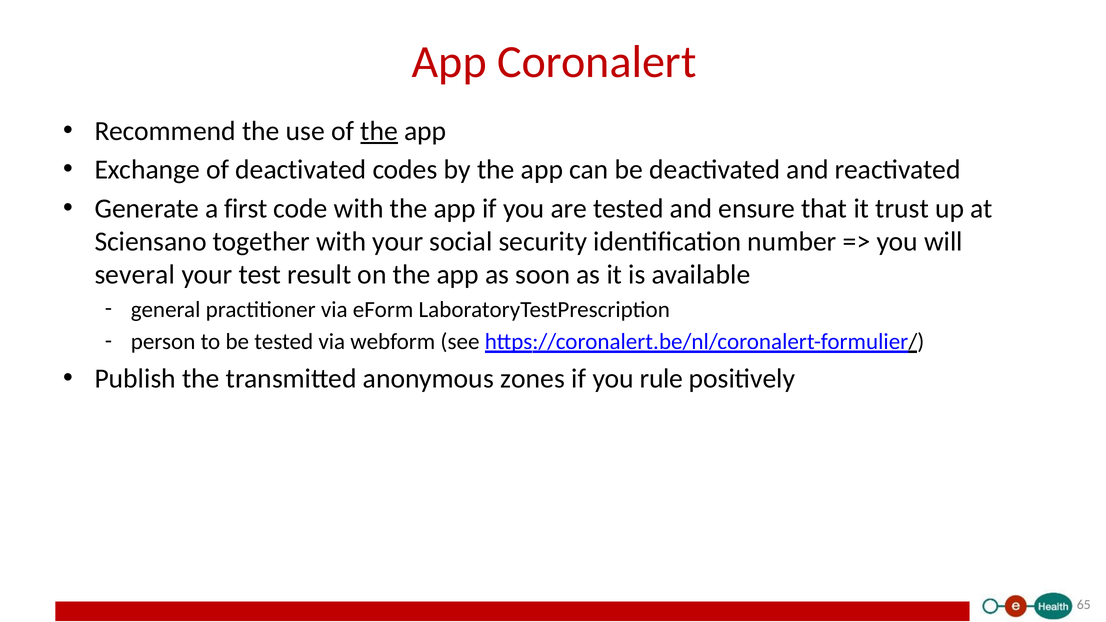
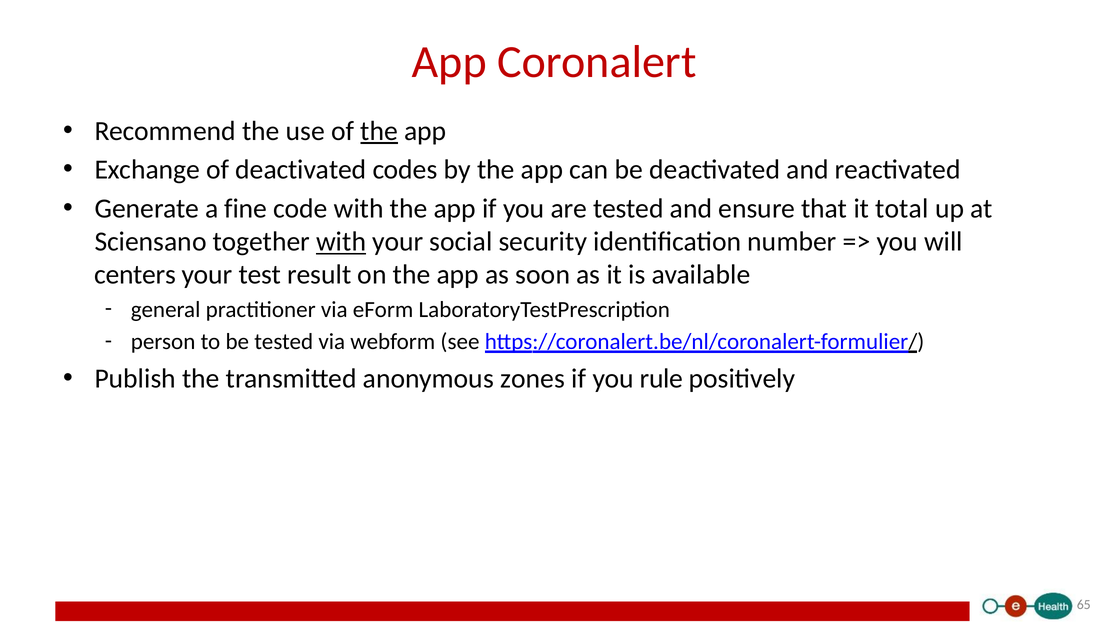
first: first -> fine (246, 209)
trust: trust -> total (902, 209)
with underline: none -> present (341, 242)
several: several -> centers (135, 275)
